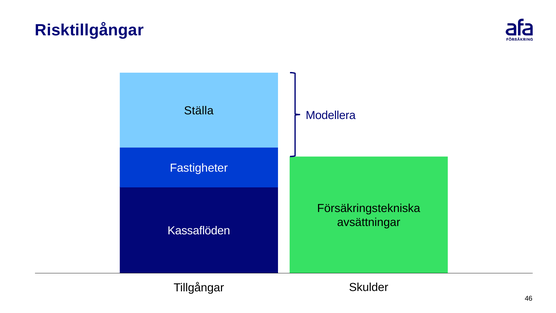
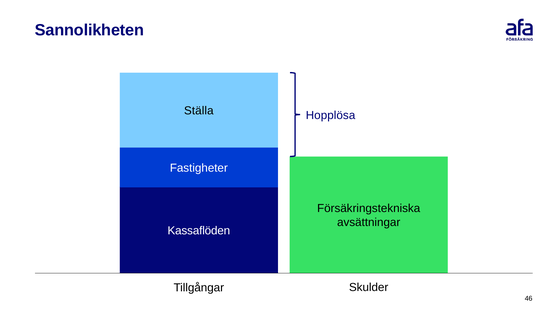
Risktillgångar: Risktillgångar -> Sannolikheten (89, 30)
Modellera: Modellera -> Hopplösa (331, 115)
